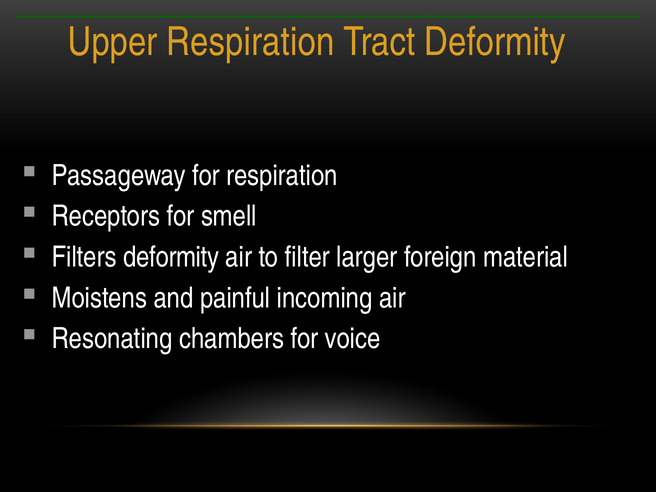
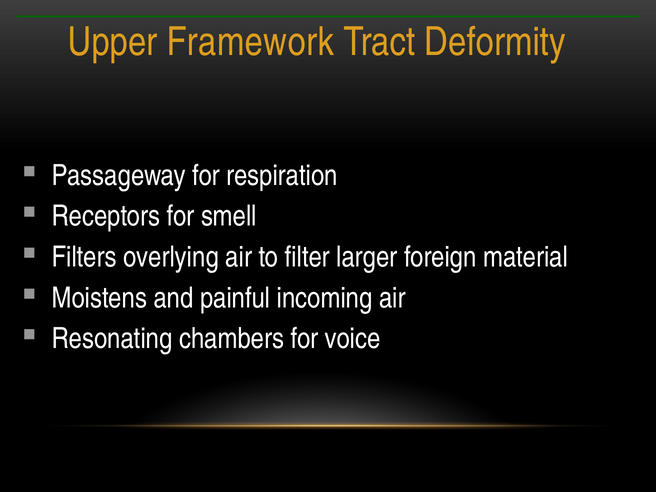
Upper Respiration: Respiration -> Framework (250, 42)
Filters deformity: deformity -> overlying (171, 257)
